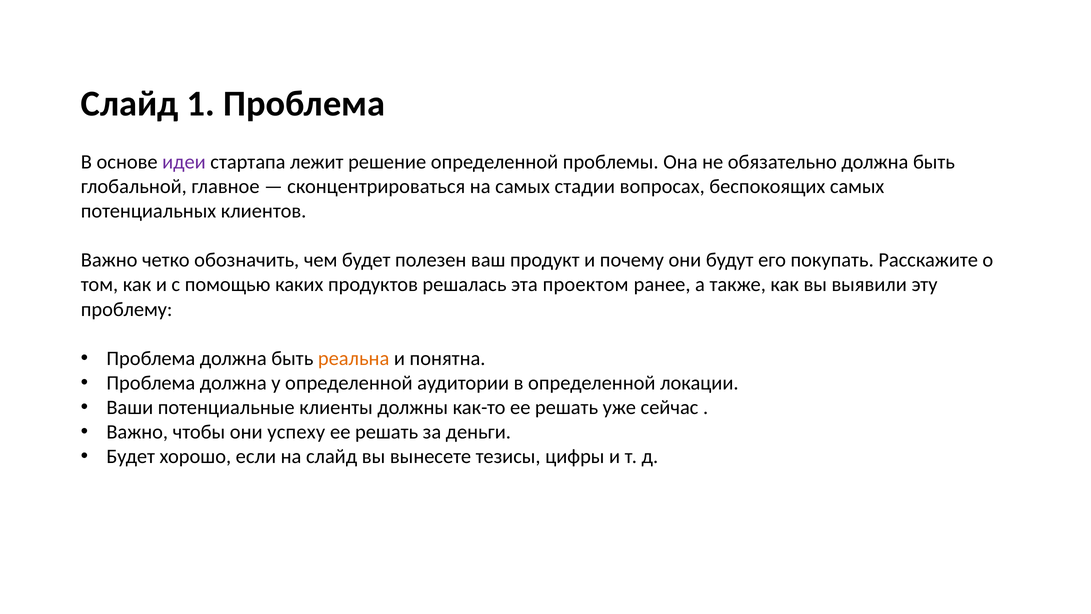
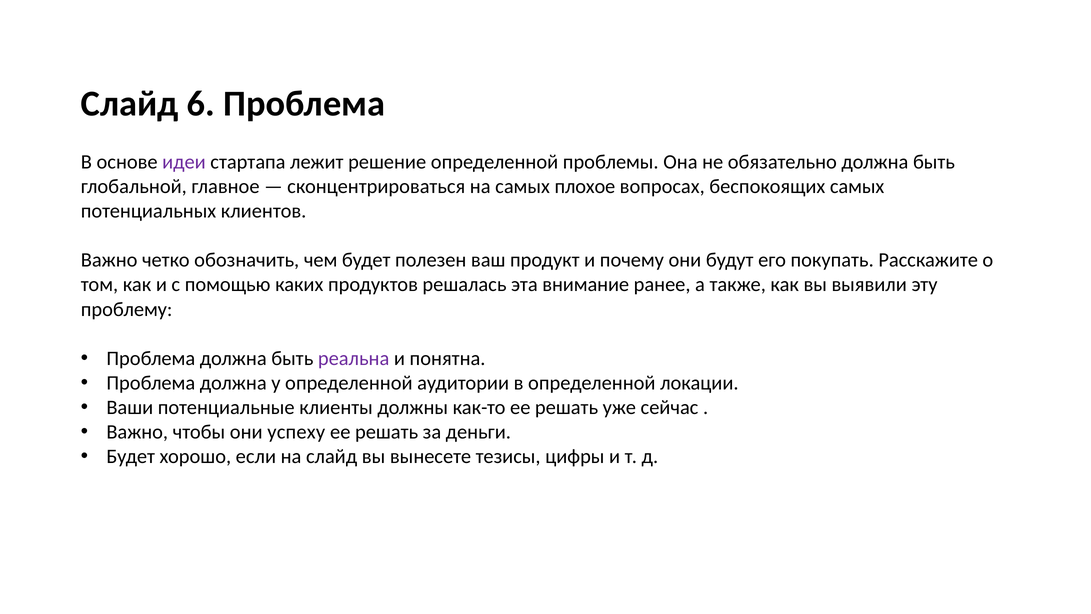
1: 1 -> 6 (201, 103)
стадии: стадии -> плохое (585, 186)
проектом: проектом -> внимание (586, 285)
реальна colour: orange -> purple (354, 358)
